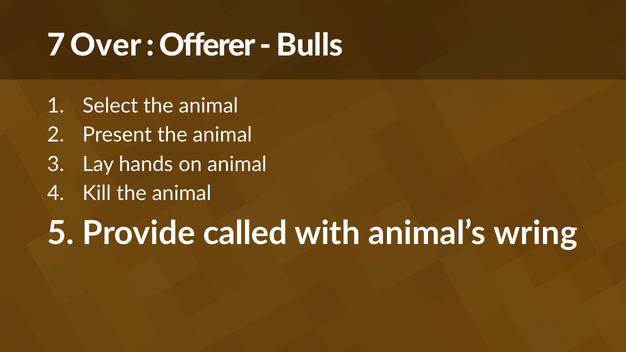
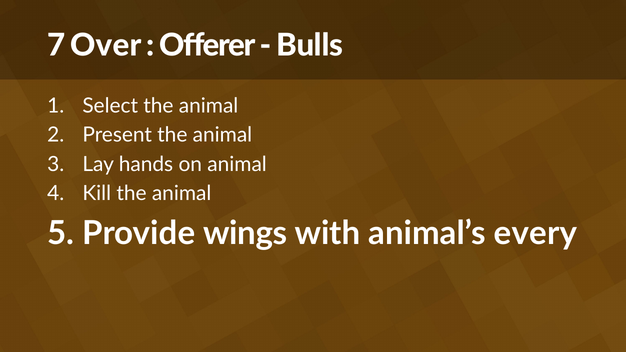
called: called -> wings (245, 233)
wring: wring -> every (536, 233)
